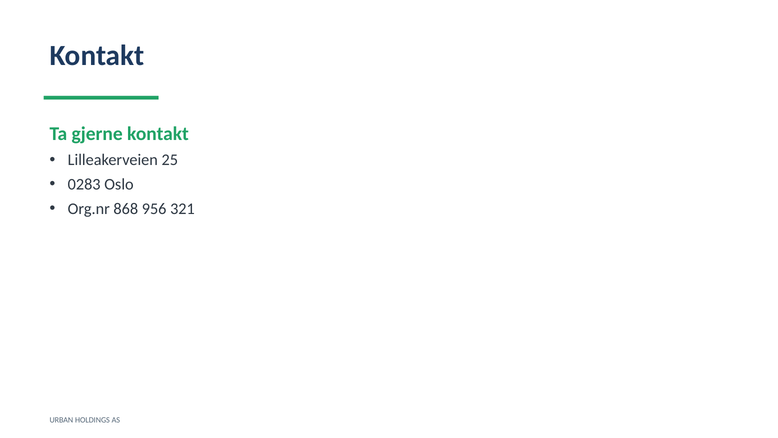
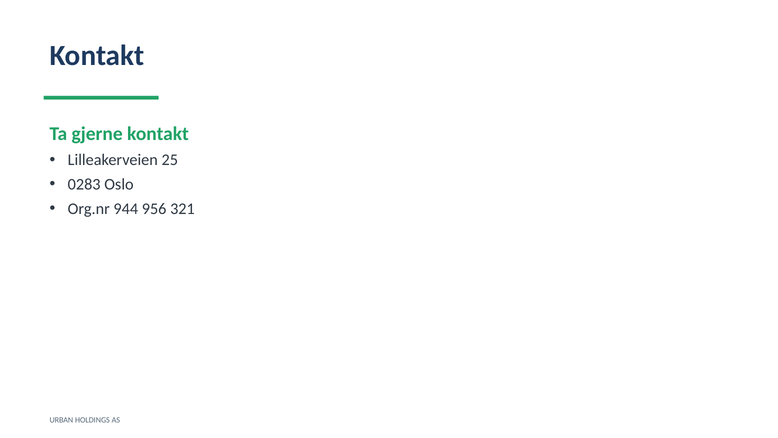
868: 868 -> 944 (126, 209)
